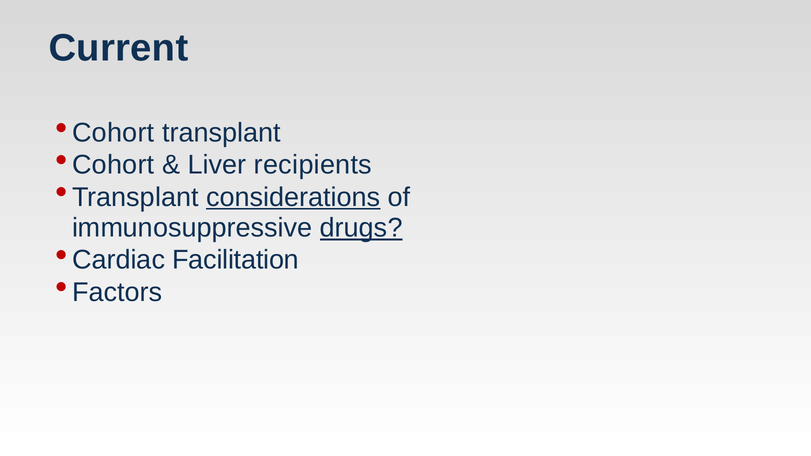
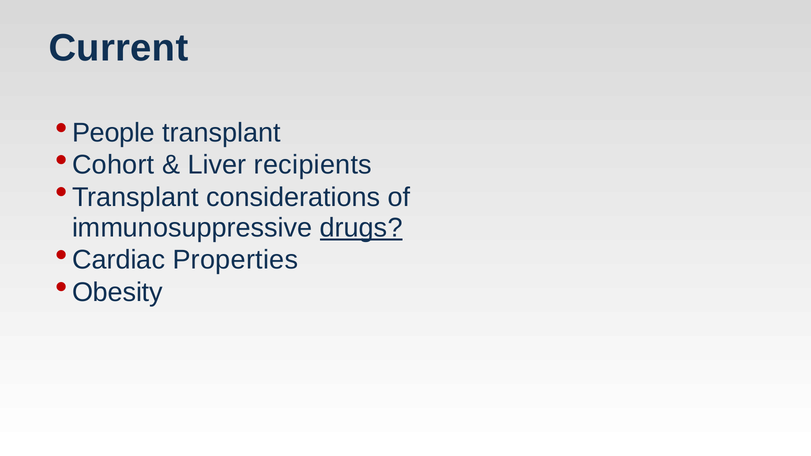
Cohort: Cohort -> People (113, 133)
considerations underline: present -> none (293, 197)
Facilitation: Facilitation -> Properties (235, 260)
Factors: Factors -> Obesity (117, 292)
